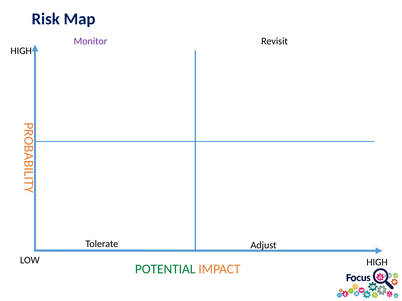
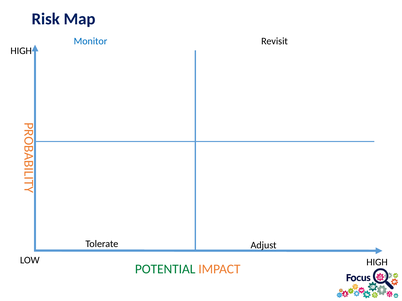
Monitor colour: purple -> blue (90, 41)
